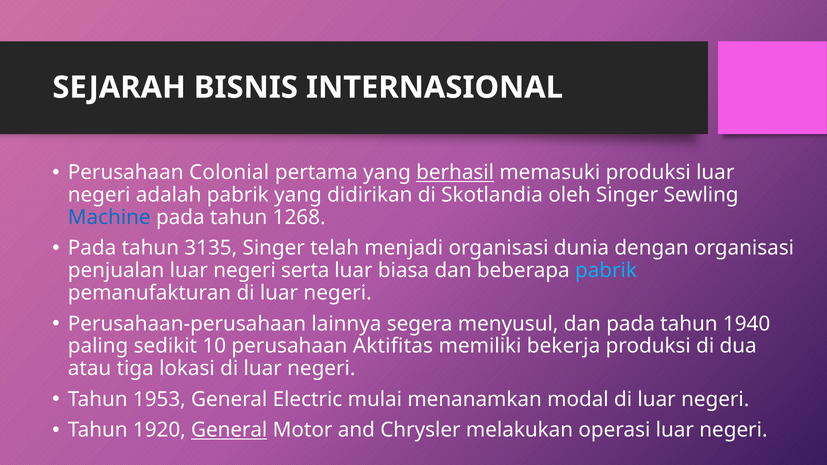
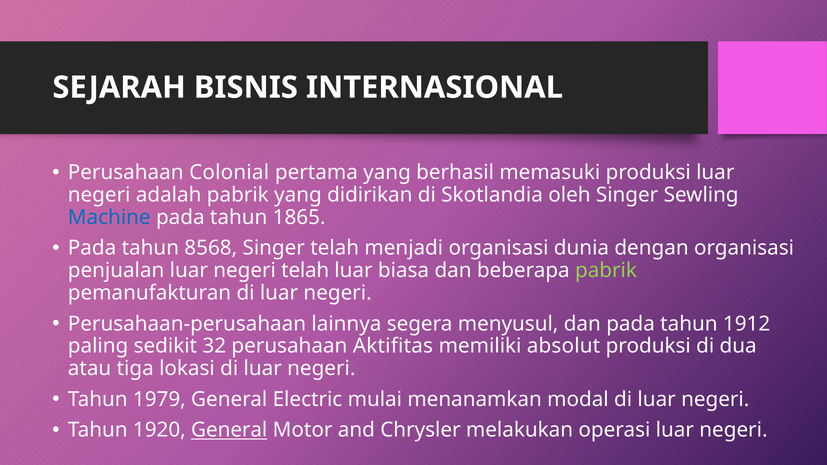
berhasil underline: present -> none (455, 173)
1268: 1268 -> 1865 (299, 217)
3135: 3135 -> 8568 (211, 248)
negeri serta: serta -> telah (305, 271)
pabrik colour: light blue -> light green (606, 271)
1940: 1940 -> 1912 (747, 324)
10: 10 -> 32 (214, 346)
bekerja: bekerja -> absolut (564, 346)
1953: 1953 -> 1979 (159, 399)
